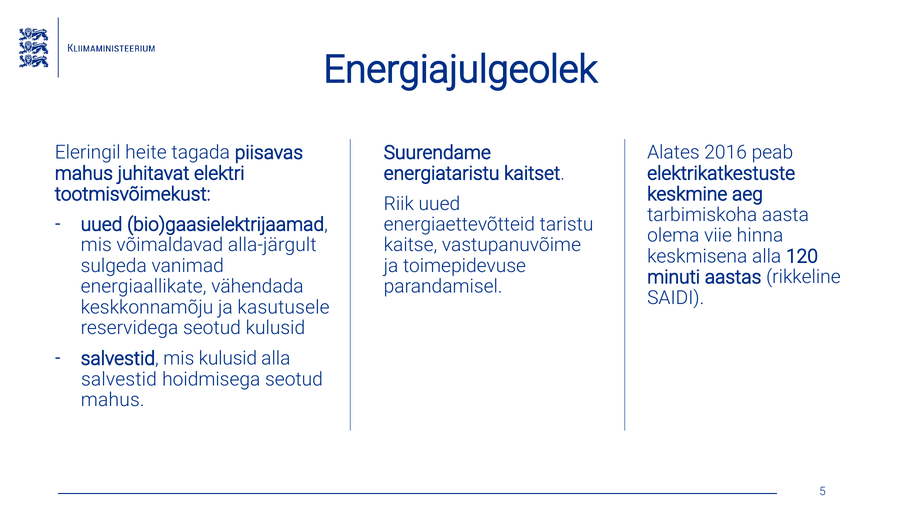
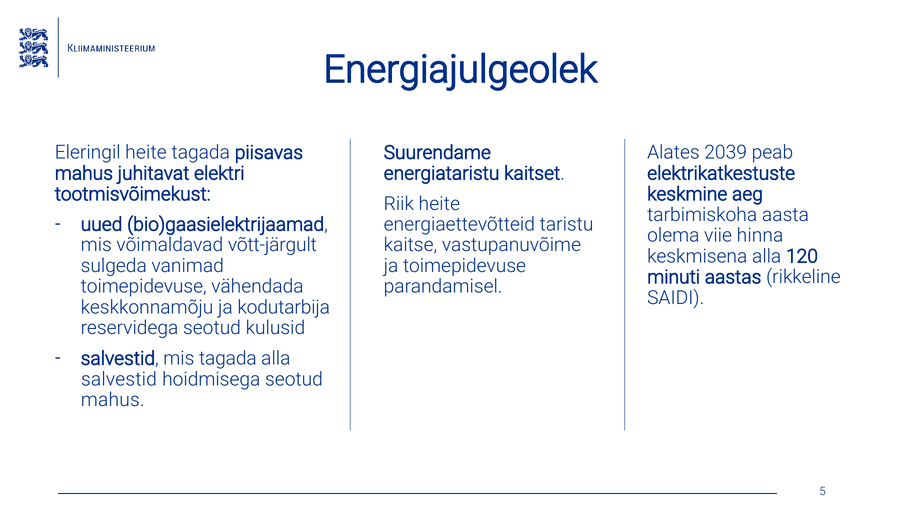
2016: 2016 -> 2039 (726, 153)
Riik uued: uued -> heite (439, 204)
alla-järgult: alla-järgult -> võtt-järgult (272, 245)
energiaallikate: energiaallikate -> toimepidevuse (144, 287)
kasutusele: kasutusele -> kodutarbija (284, 307)
mis kulusid: kulusid -> tagada (228, 359)
